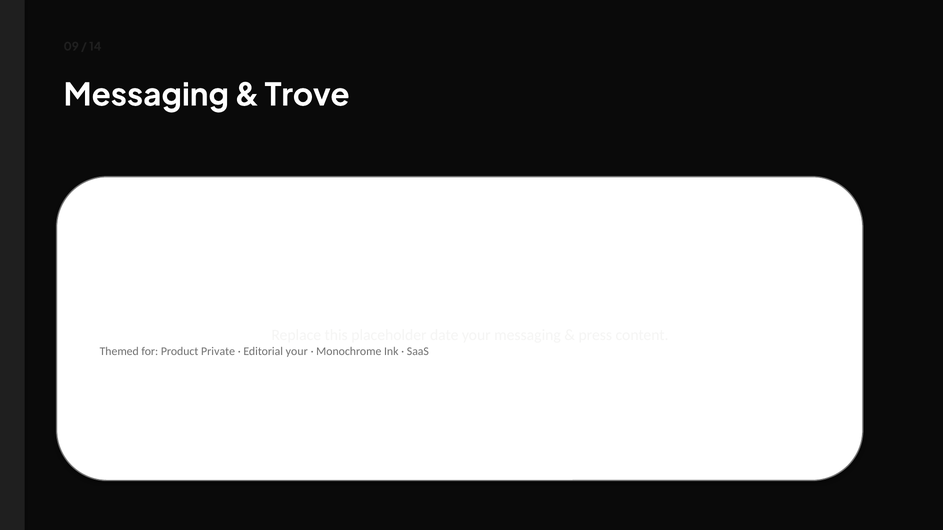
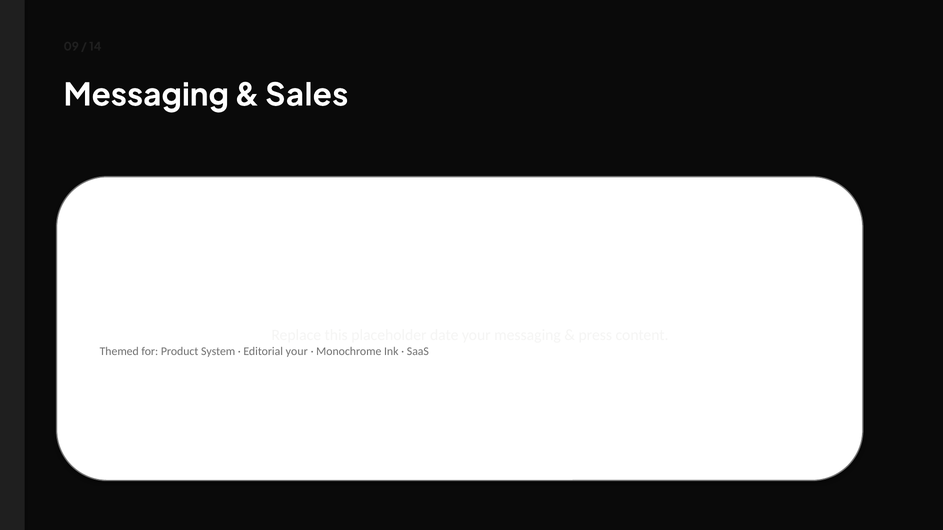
Trove: Trove -> Sales (307, 95)
Private: Private -> System (218, 351)
